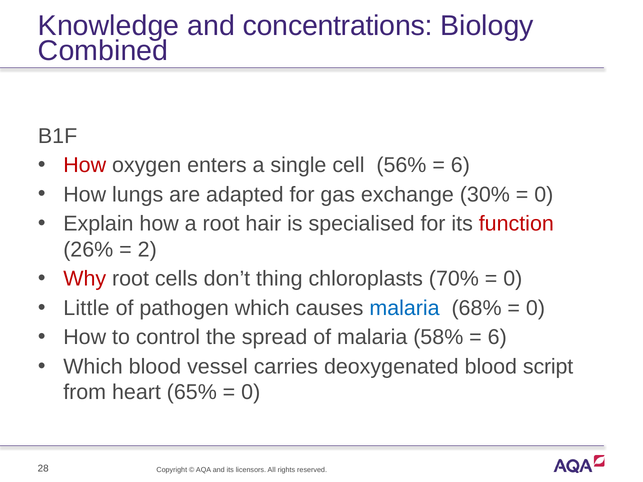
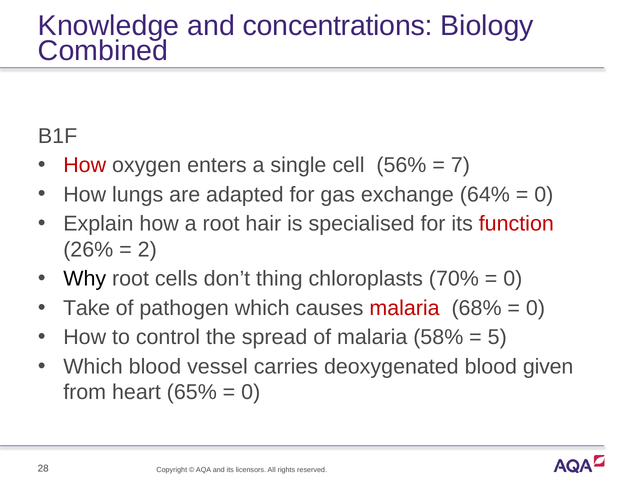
6: 6 -> 7 (460, 165)
30%: 30% -> 64% (485, 195)
Why colour: red -> black (85, 279)
Little: Little -> Take (87, 308)
malaria colour: blue -> red (405, 308)
6: 6 -> 5 (497, 338)
script: script -> given (548, 367)
